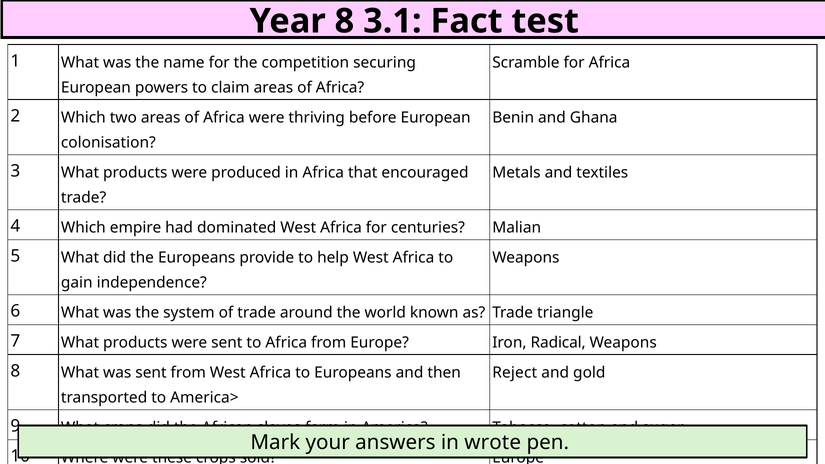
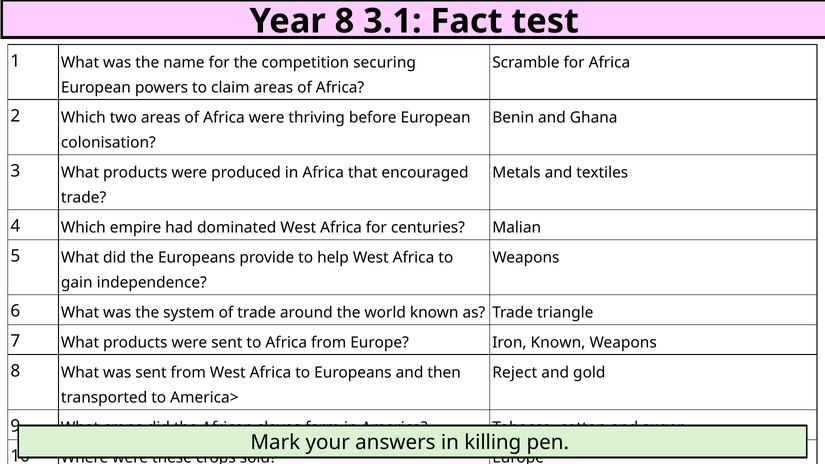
Iron Radical: Radical -> Known (558, 343)
wrote: wrote -> killing (493, 443)
